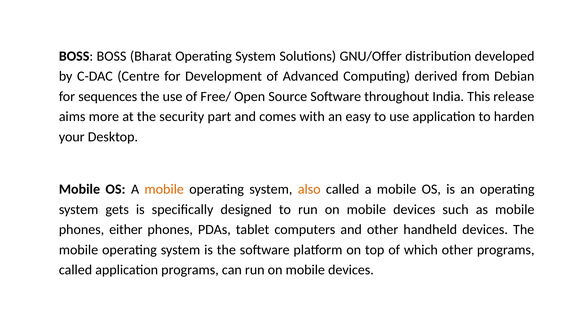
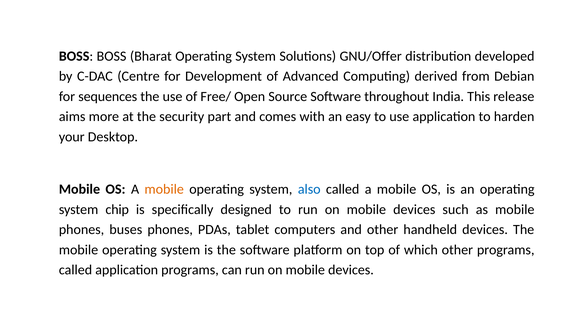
also colour: orange -> blue (309, 189)
gets: gets -> chip (117, 209)
either: either -> buses (126, 230)
